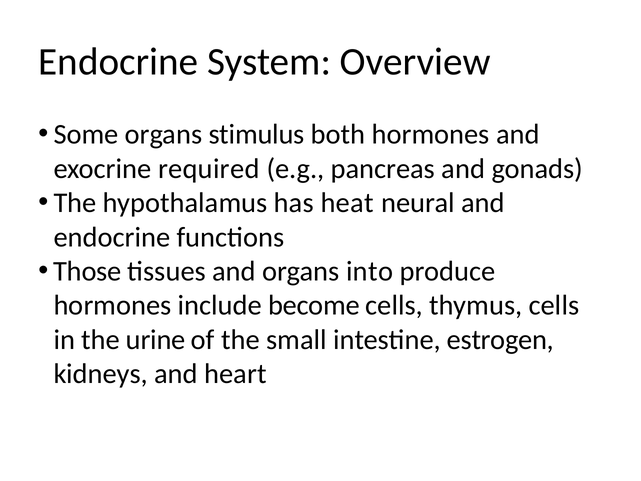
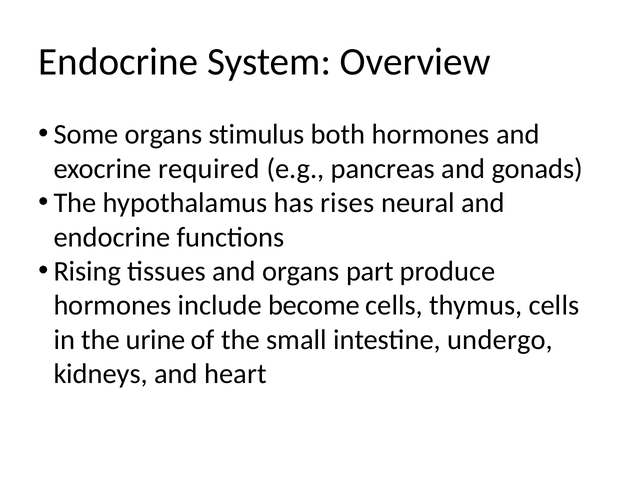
heat: heat -> rises (347, 203)
Those: Those -> Rising (87, 271)
into: into -> part (370, 271)
estrogen: estrogen -> undergo (500, 340)
